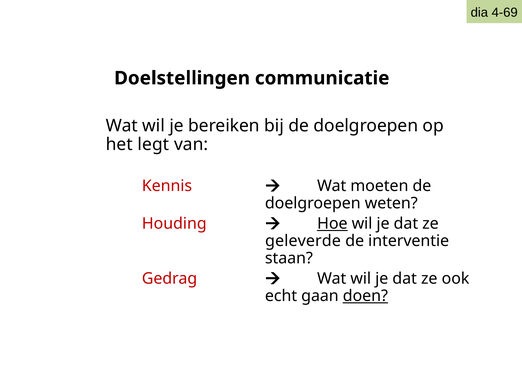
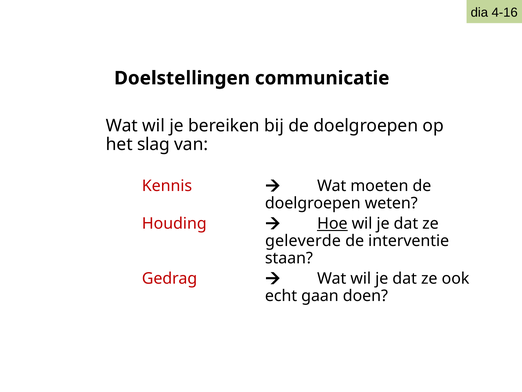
4-69: 4-69 -> 4-16 (505, 12)
legt: legt -> slag (154, 144)
doen underline: present -> none (365, 296)
